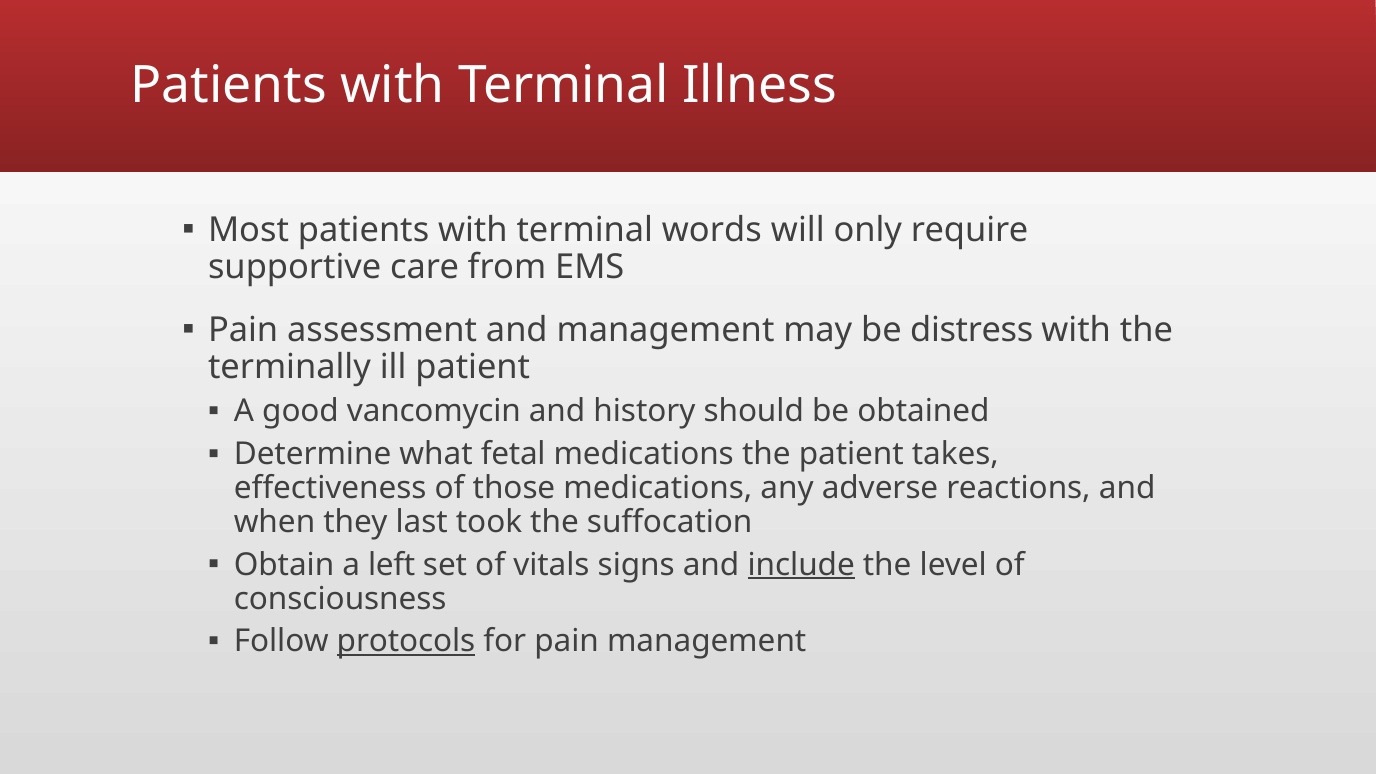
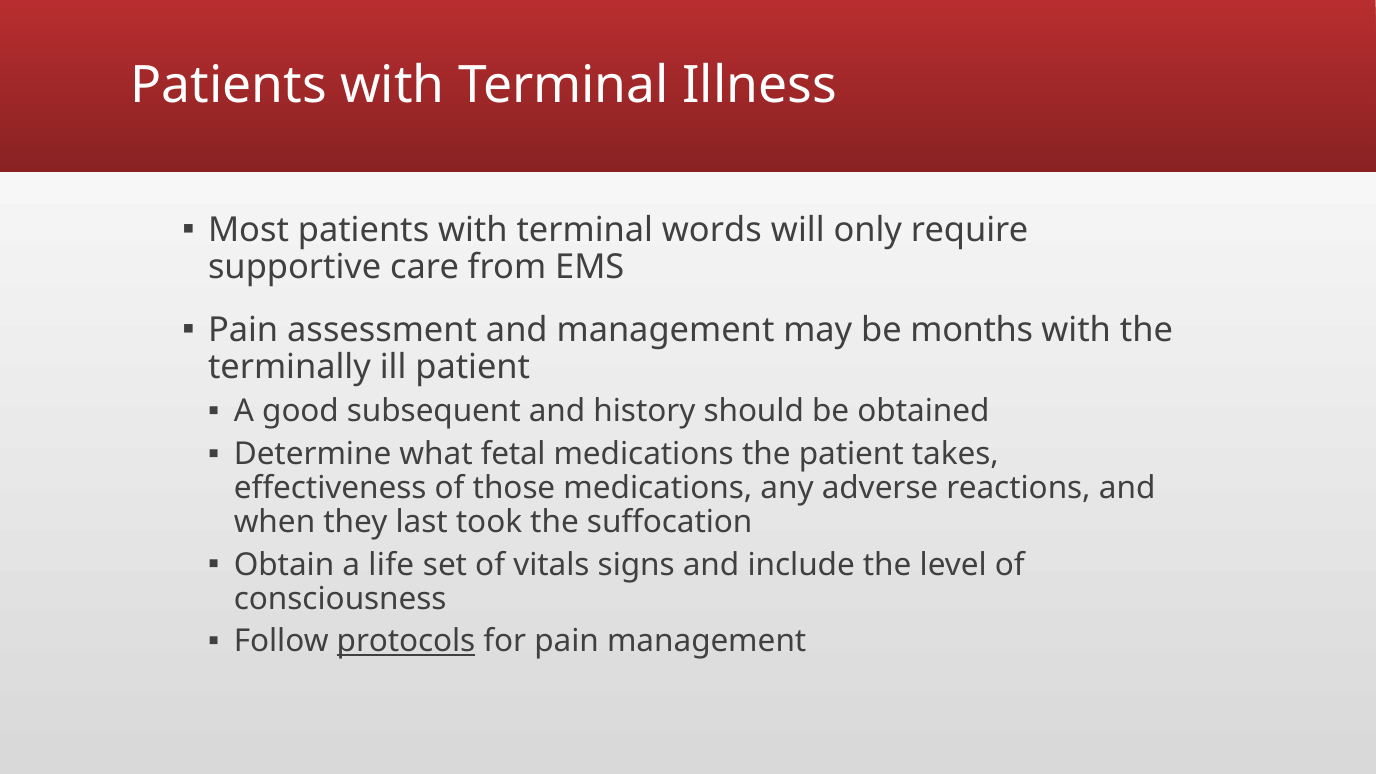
distress: distress -> months (972, 330)
vancomycin: vancomycin -> subsequent (434, 411)
left: left -> life (391, 565)
include underline: present -> none (801, 565)
